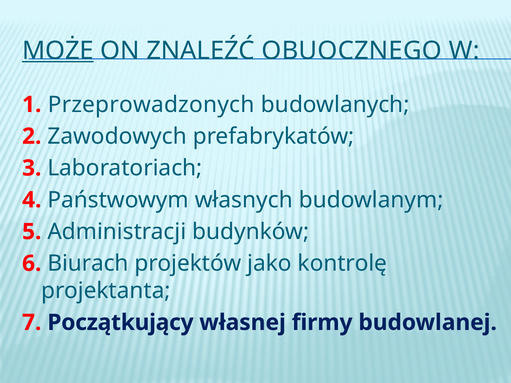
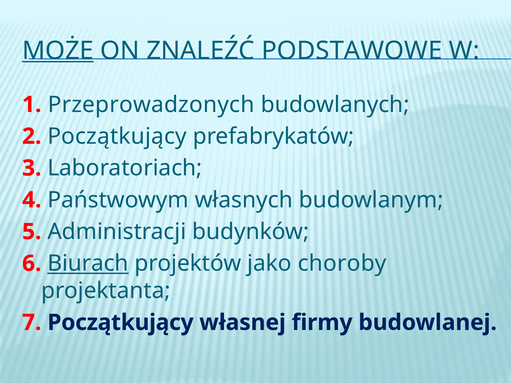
OBUOCZNEGO: OBUOCZNEGO -> PODSTAWOWE (352, 51)
2 Zawodowych: Zawodowych -> Początkujący (117, 136)
Biurach underline: none -> present (88, 264)
kontrolę: kontrolę -> choroby (342, 264)
